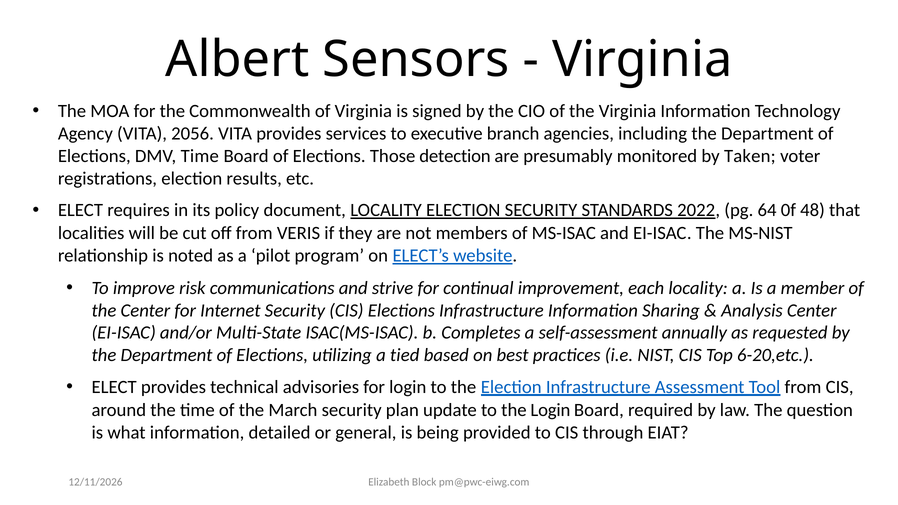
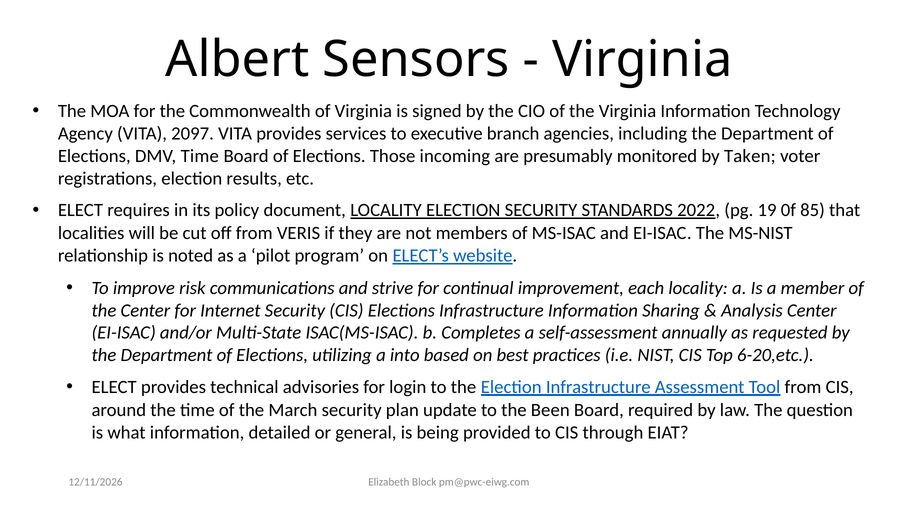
2056: 2056 -> 2097 (193, 134)
detection: detection -> incoming (455, 156)
64: 64 -> 19 (767, 210)
48: 48 -> 85 (813, 210)
tied: tied -> into (405, 355)
the Login: Login -> Been (550, 410)
